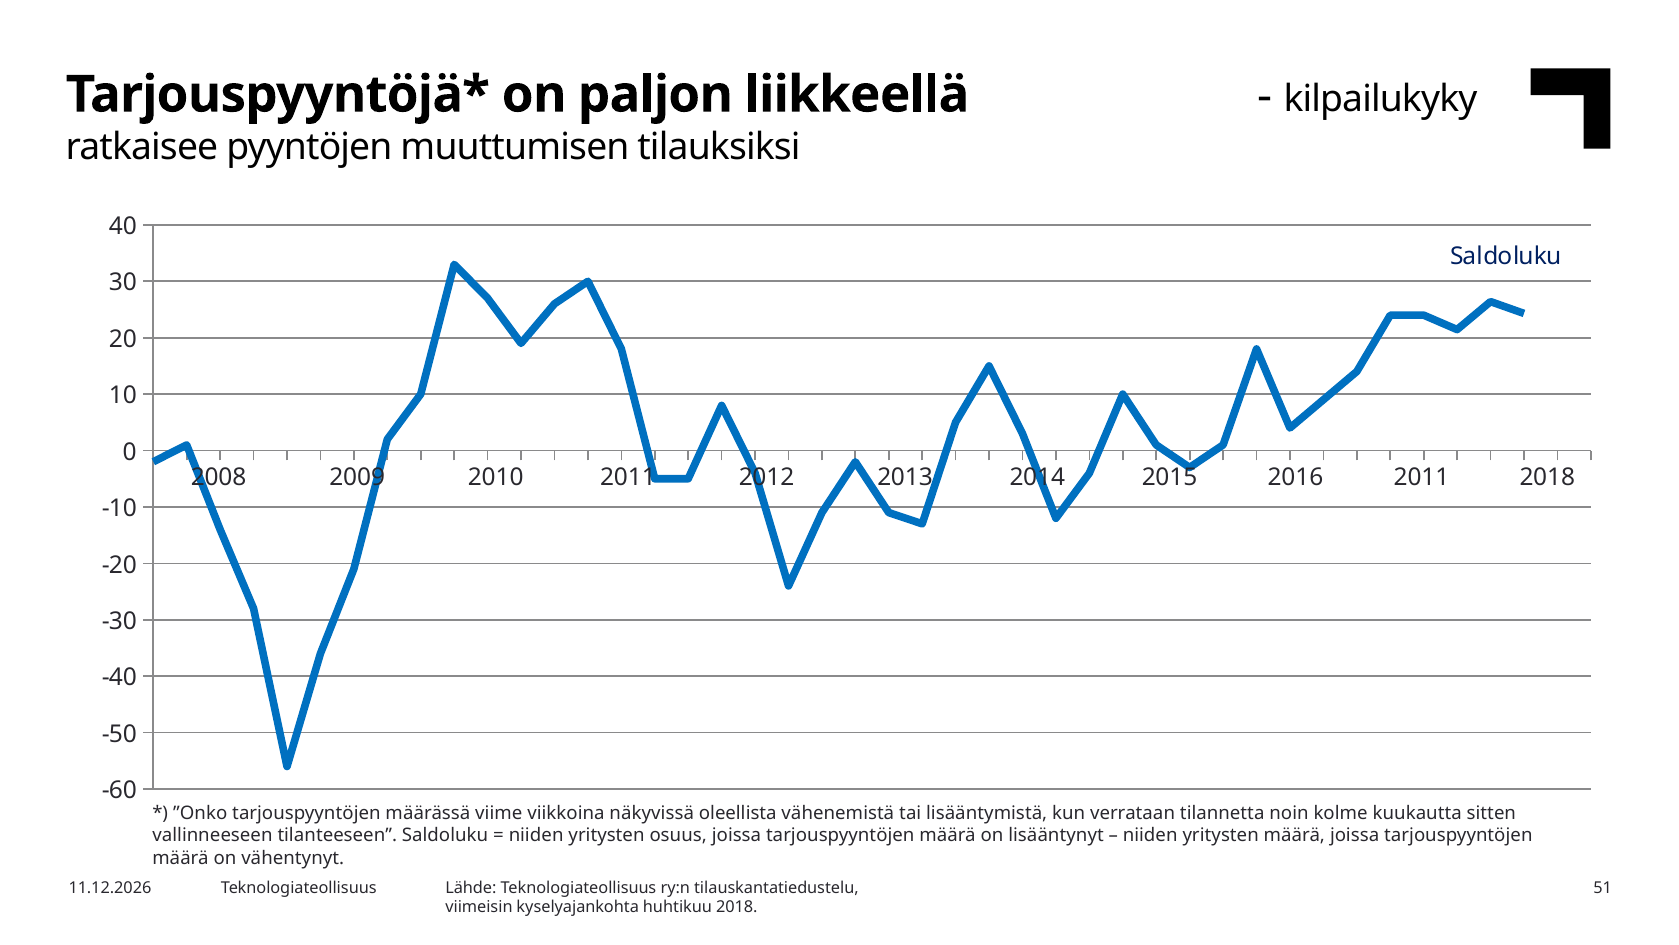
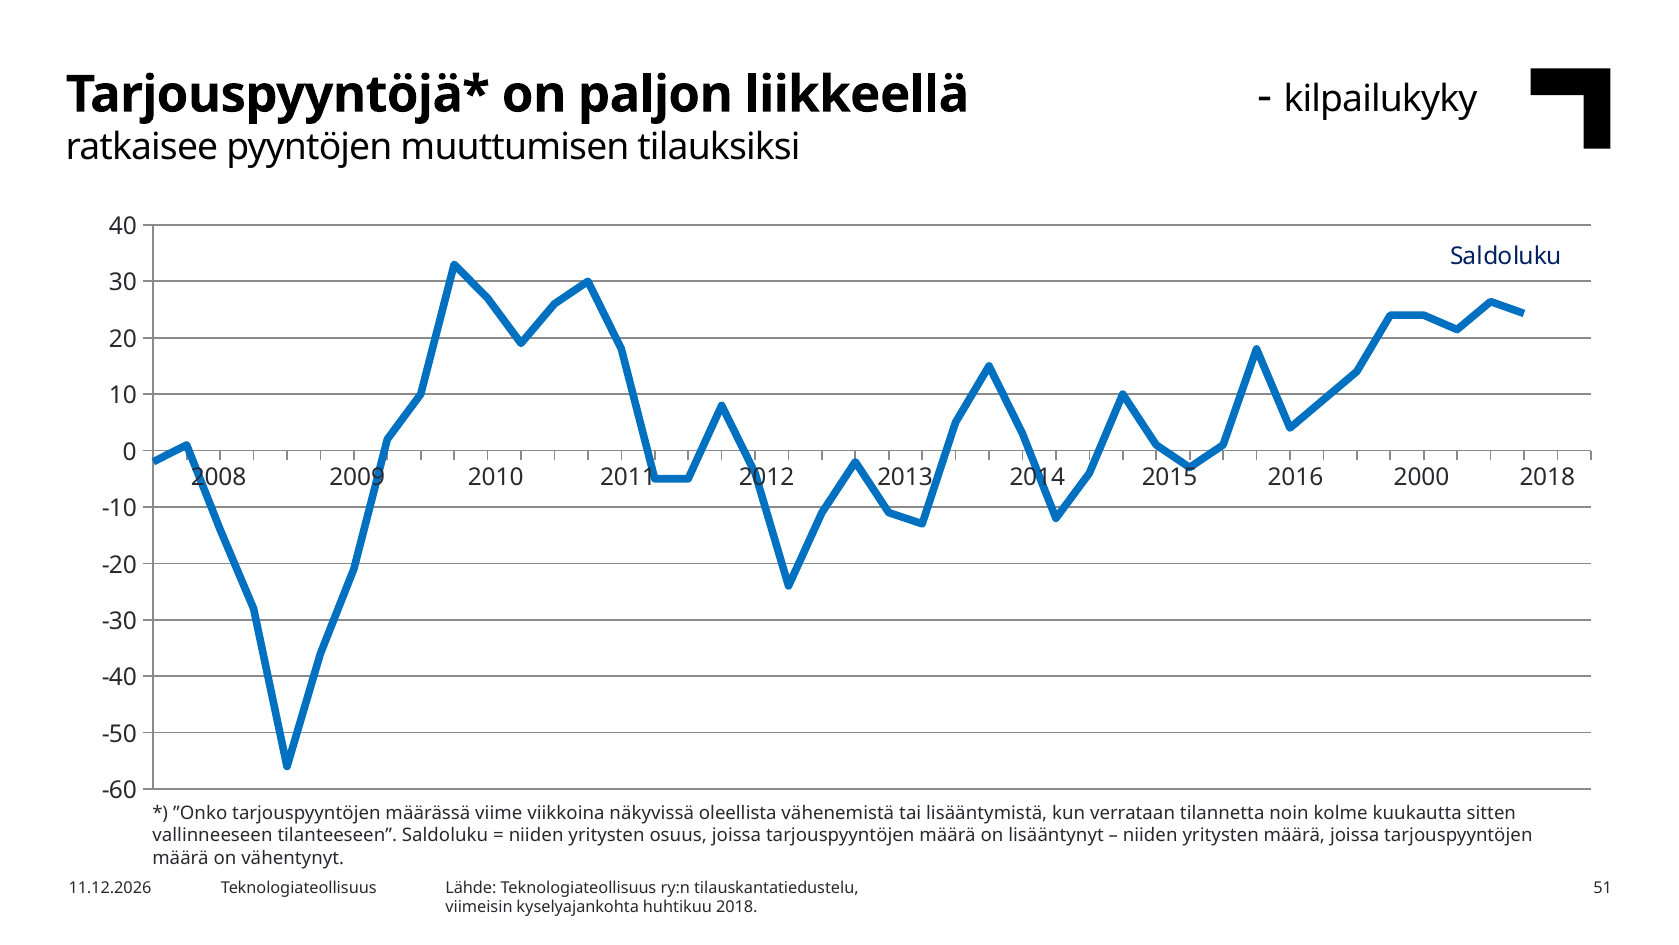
2016 2011: 2011 -> 2000 (1421, 477)
